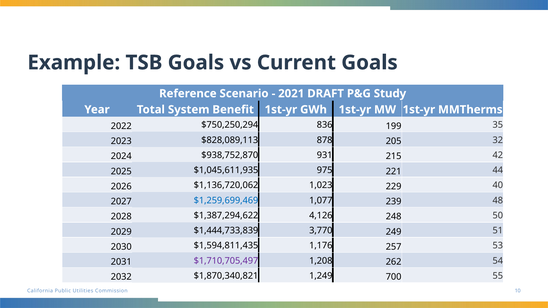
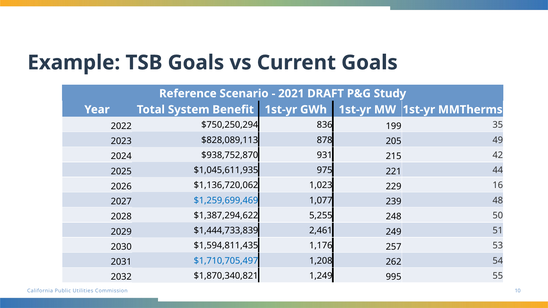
32: 32 -> 49 (498, 140)
40: 40 -> 16 (498, 185)
4,126: 4,126 -> 5,255 (321, 216)
3,770: 3,770 -> 2,461 (321, 231)
$1,710,705,497 colour: purple -> blue (226, 261)
700: 700 -> 995 (394, 277)
